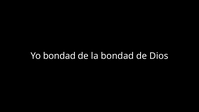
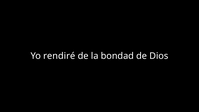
Yo bondad: bondad -> rendiré (59, 56)
